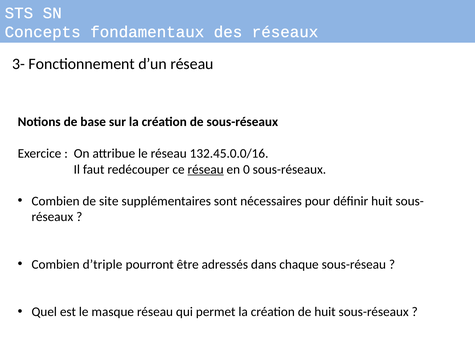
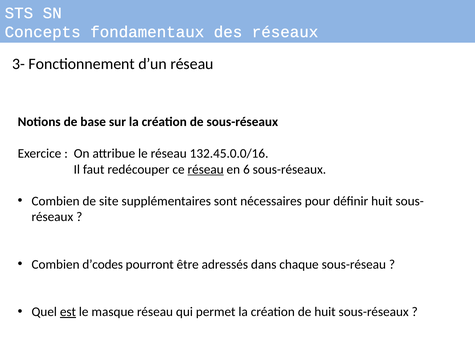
0: 0 -> 6 (246, 170)
d’triple: d’triple -> d’codes (103, 265)
est underline: none -> present (68, 312)
